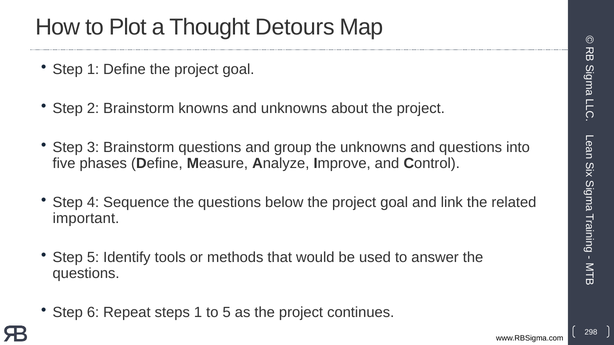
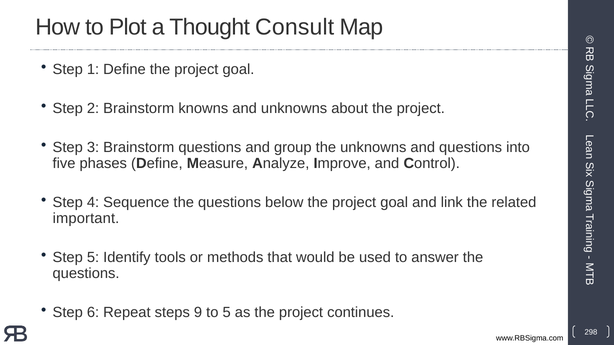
Detours: Detours -> Consult (295, 27)
steps 1: 1 -> 9 (198, 313)
